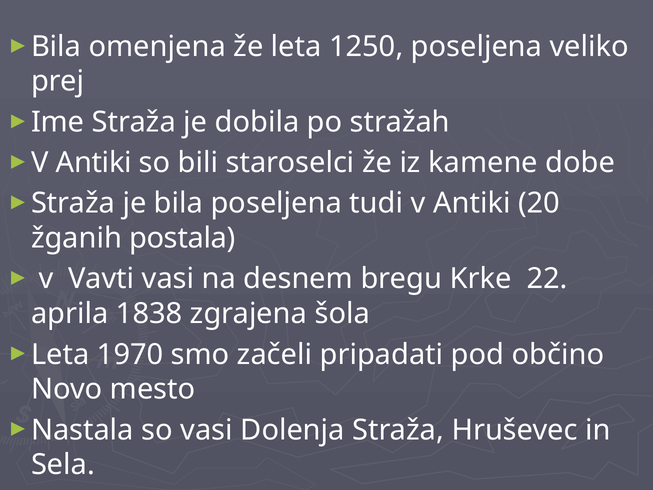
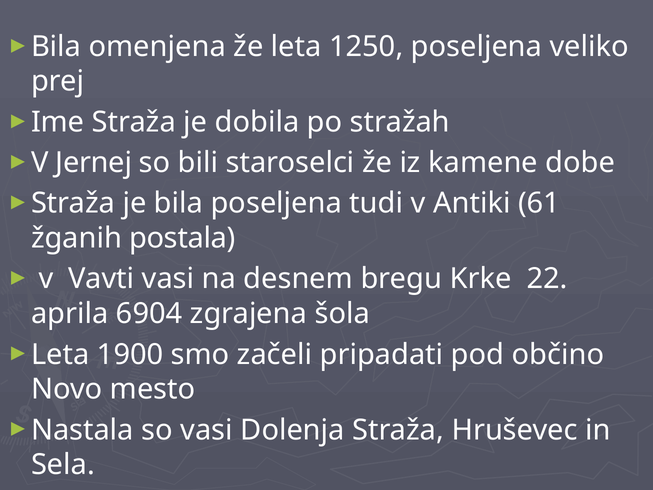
Antiki: Antiki -> Jernej (94, 163)
20: 20 -> 61 (539, 203)
1838: 1838 -> 6904 (149, 314)
1970: 1970 -> 1900 (130, 354)
